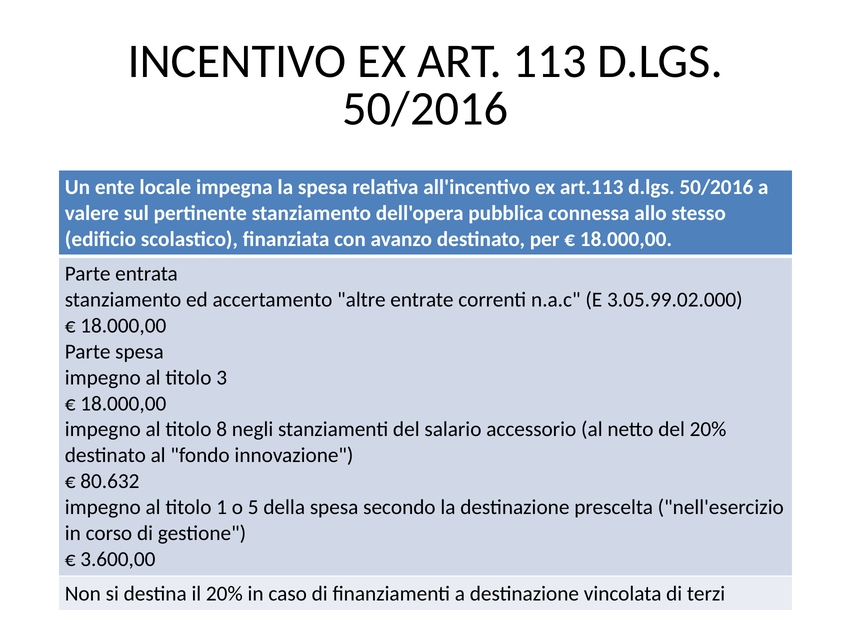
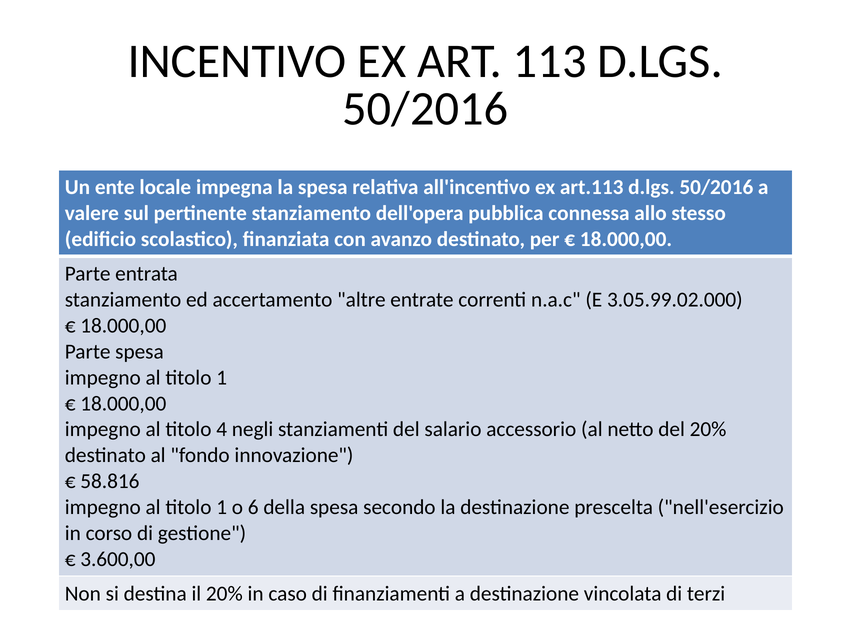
3: 3 -> 1 (222, 378)
8: 8 -> 4 (222, 430)
80.632: 80.632 -> 58.816 (110, 482)
5: 5 -> 6 (253, 508)
